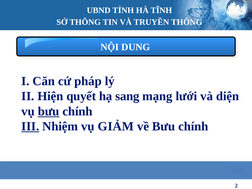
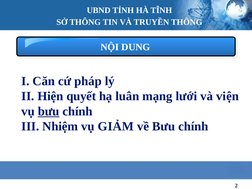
sang: sang -> luân (127, 96)
diện: diện -> viện (228, 96)
III underline: present -> none (30, 126)
